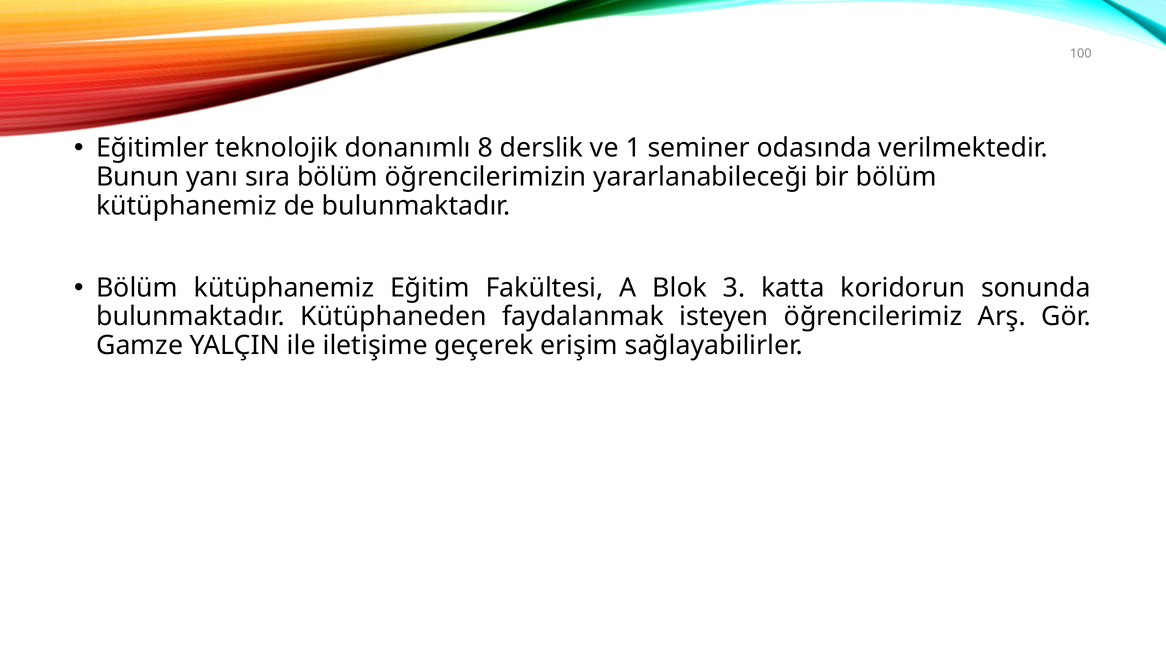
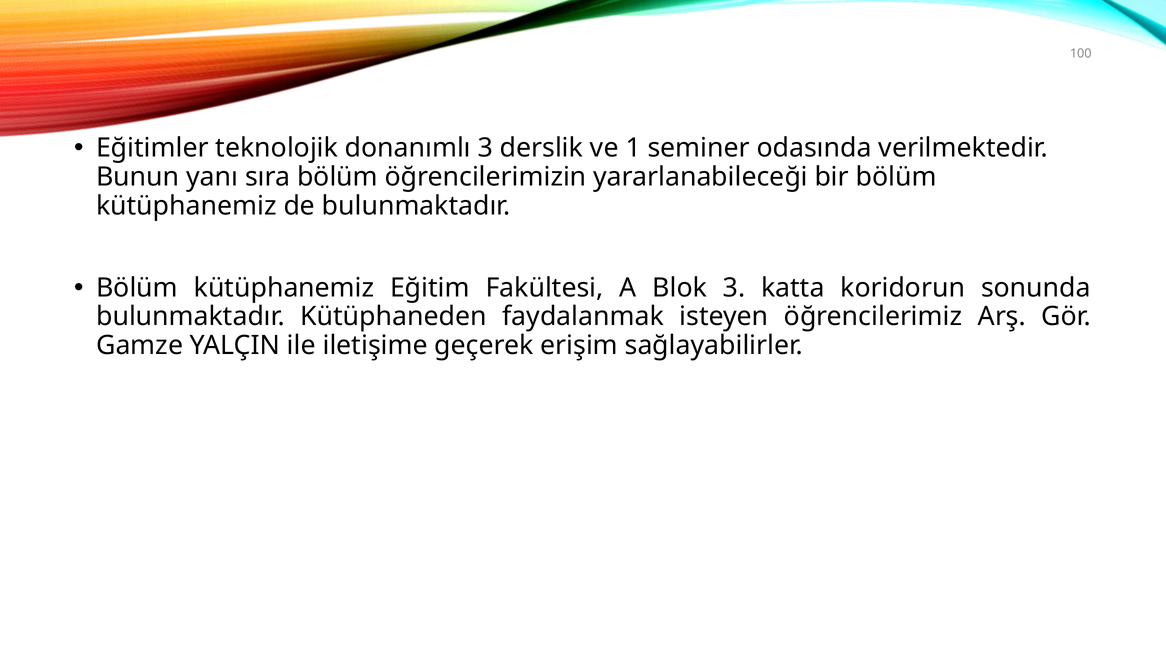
donanımlı 8: 8 -> 3 (485, 148)
